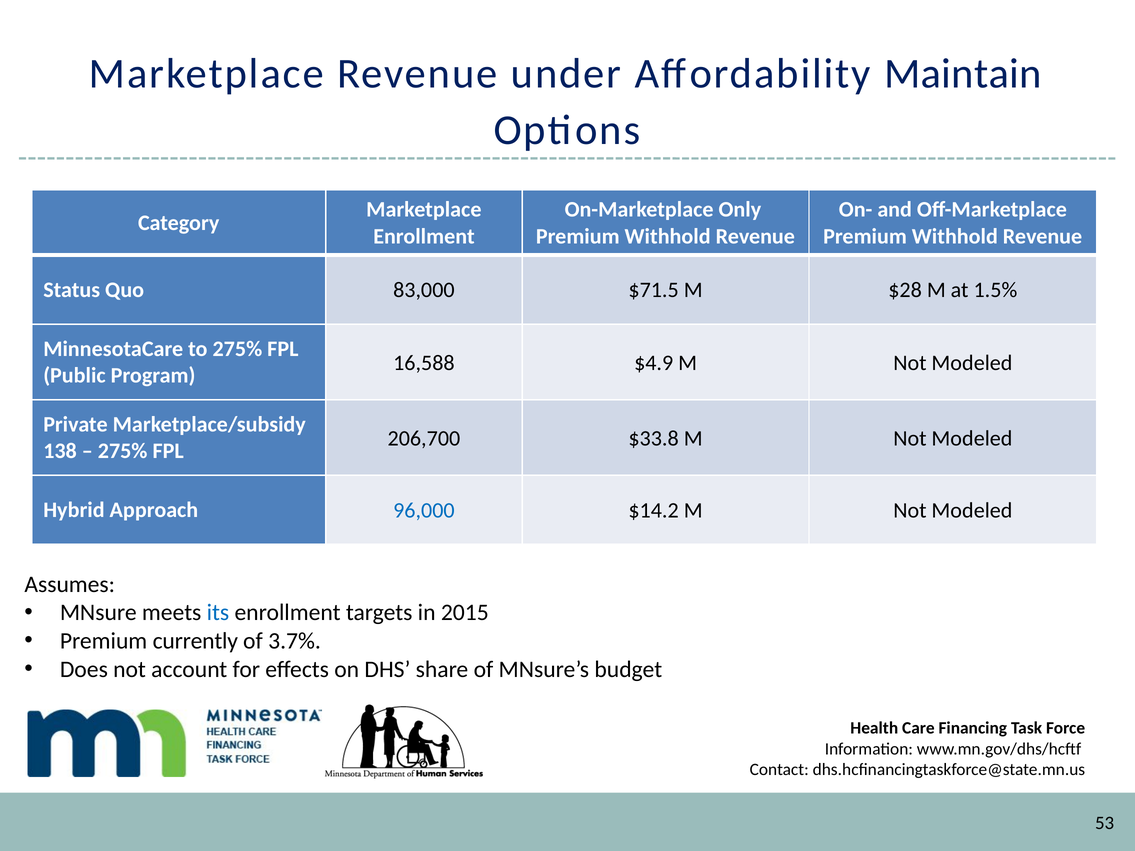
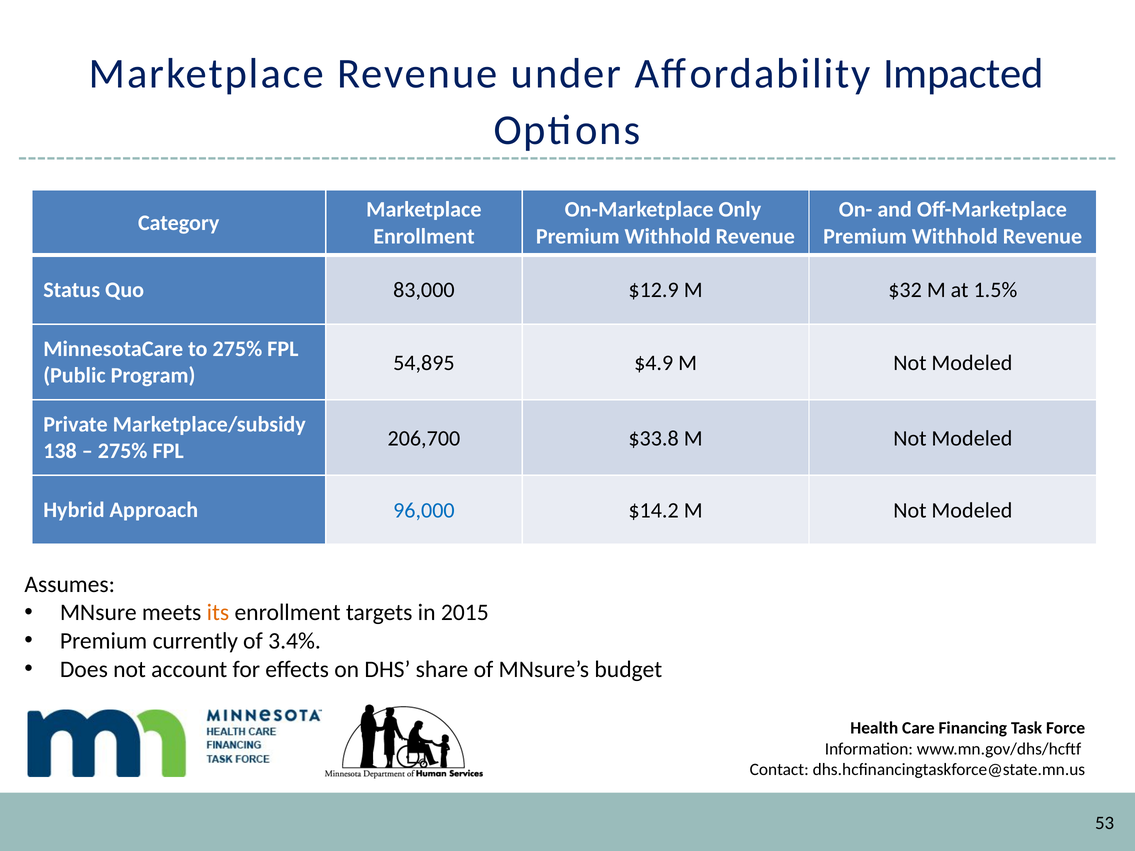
Maintain: Maintain -> Impacted (963, 74)
$71.5: $71.5 -> $12.9 (654, 290)
$28: $28 -> $32 (905, 290)
16,588: 16,588 -> 54,895 (424, 363)
its colour: blue -> orange (218, 613)
3.7%: 3.7% -> 3.4% (295, 641)
